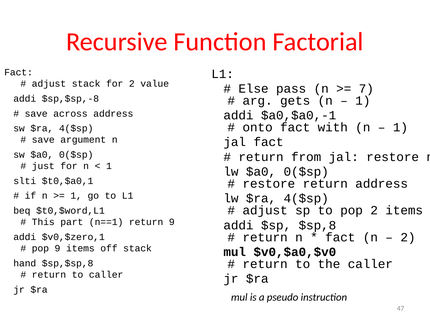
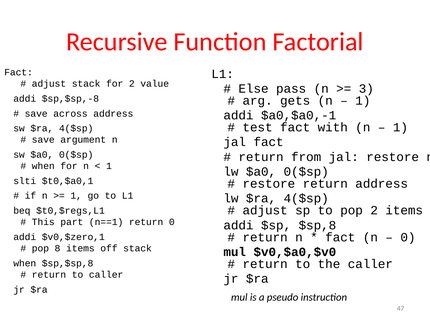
7: 7 -> 3 (366, 88)
onto: onto -> test (258, 127)
just: just -> when (43, 166)
$t0,$word,L1: $t0,$word,L1 -> $t0,$regs,L1 (70, 210)
return 9: 9 -> 0 (172, 222)
2: 2 -> 0 (408, 237)
pop 9: 9 -> 8 (58, 248)
hand: hand -> when (25, 263)
